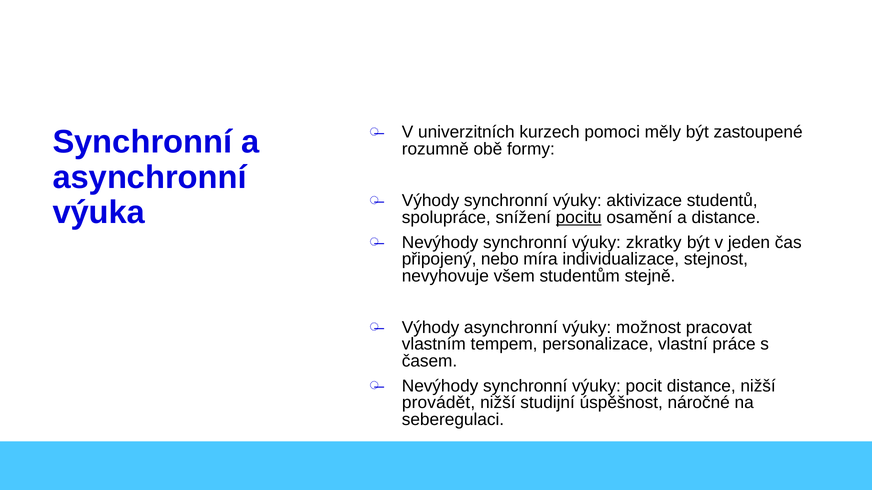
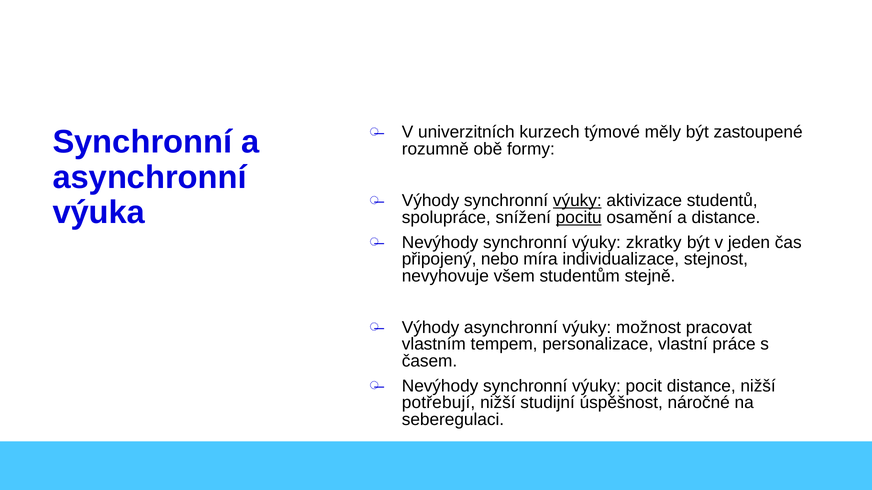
pomoci: pomoci -> týmové (612, 132)
výuky underline: none -> present (577, 201)
provádět: provádět -> potřebují (439, 403)
